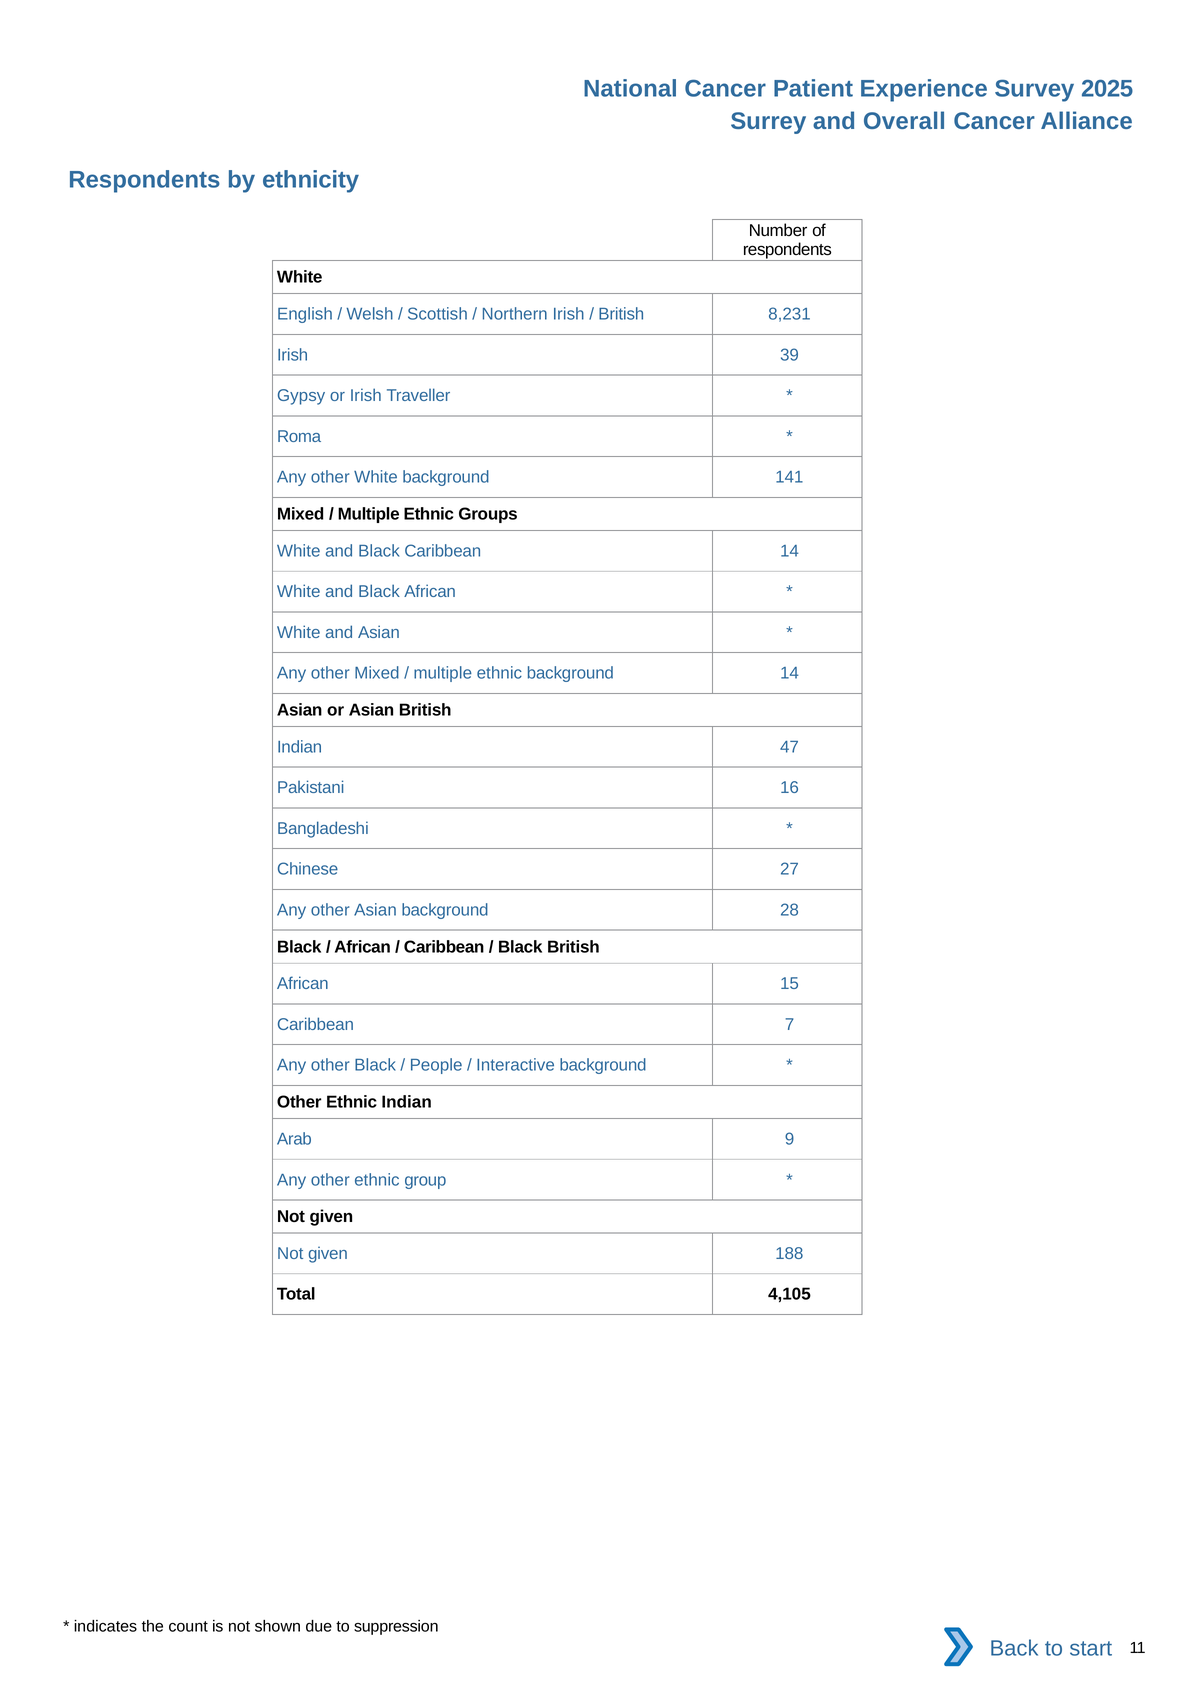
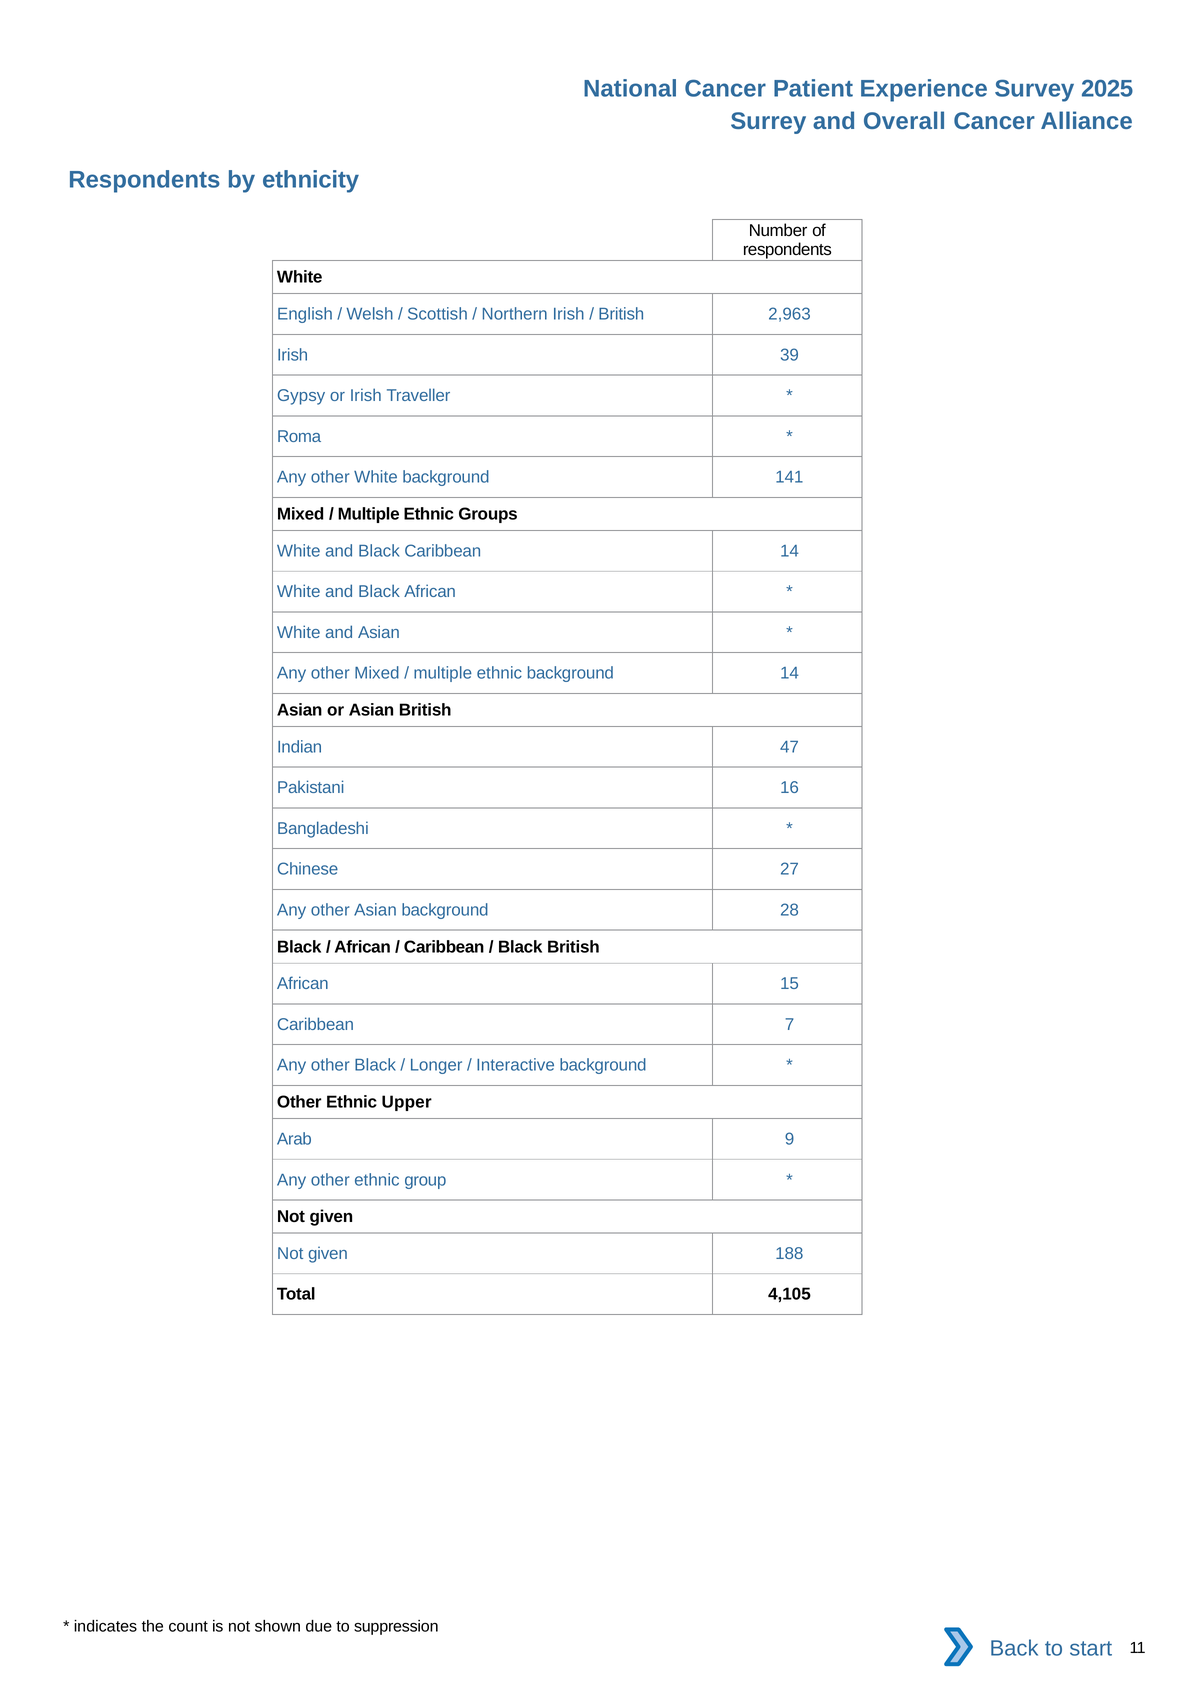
8,231: 8,231 -> 2,963 (790, 314)
People: People -> Longer (436, 1065)
Ethnic Indian: Indian -> Upper (407, 1102)
